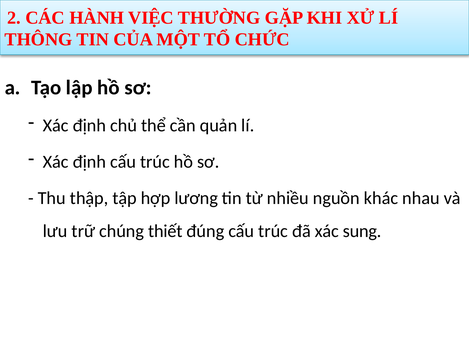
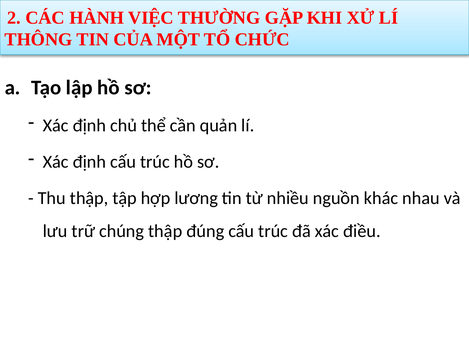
chúng thiết: thiết -> thập (165, 231)
sung: sung -> điều (362, 231)
